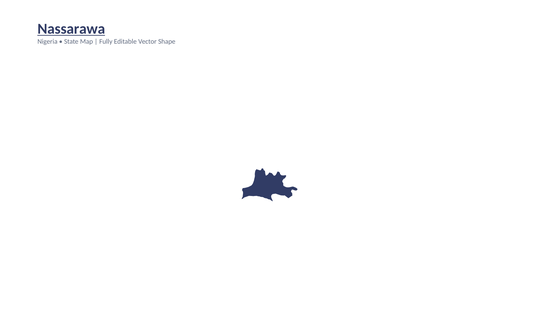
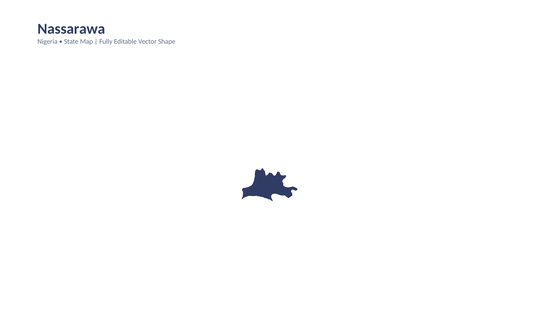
Nassarawa underline: present -> none (71, 29)
